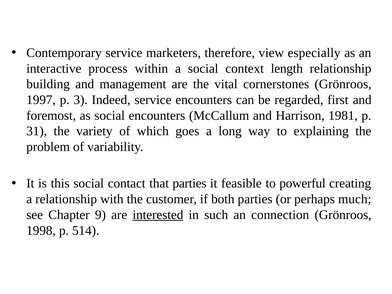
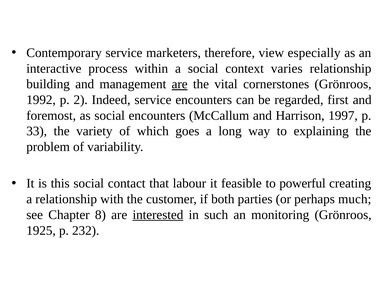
length: length -> varies (287, 68)
are underline: none -> present (180, 84)
1997: 1997 -> 1992 (41, 100)
3: 3 -> 2 (81, 100)
1981: 1981 -> 1997 (343, 115)
31: 31 -> 33 (37, 131)
that parties: parties -> labour (189, 183)
9: 9 -> 8 (100, 215)
connection: connection -> monitoring (280, 215)
1998: 1998 -> 1925 (41, 230)
514: 514 -> 232 (86, 230)
